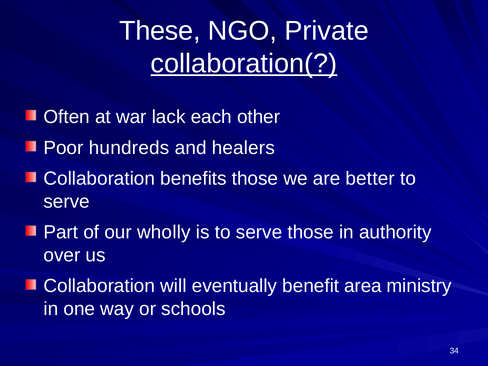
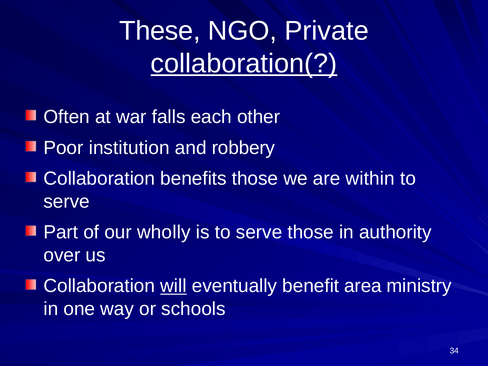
lack: lack -> falls (169, 117)
hundreds: hundreds -> institution (129, 148)
healers: healers -> robbery (244, 148)
better: better -> within (370, 179)
will underline: none -> present (173, 286)
